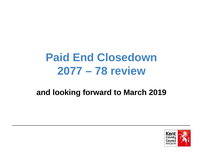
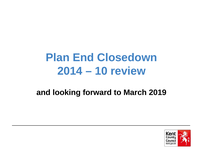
Paid: Paid -> Plan (58, 58)
2077: 2077 -> 2014 (70, 71)
78: 78 -> 10 (101, 71)
